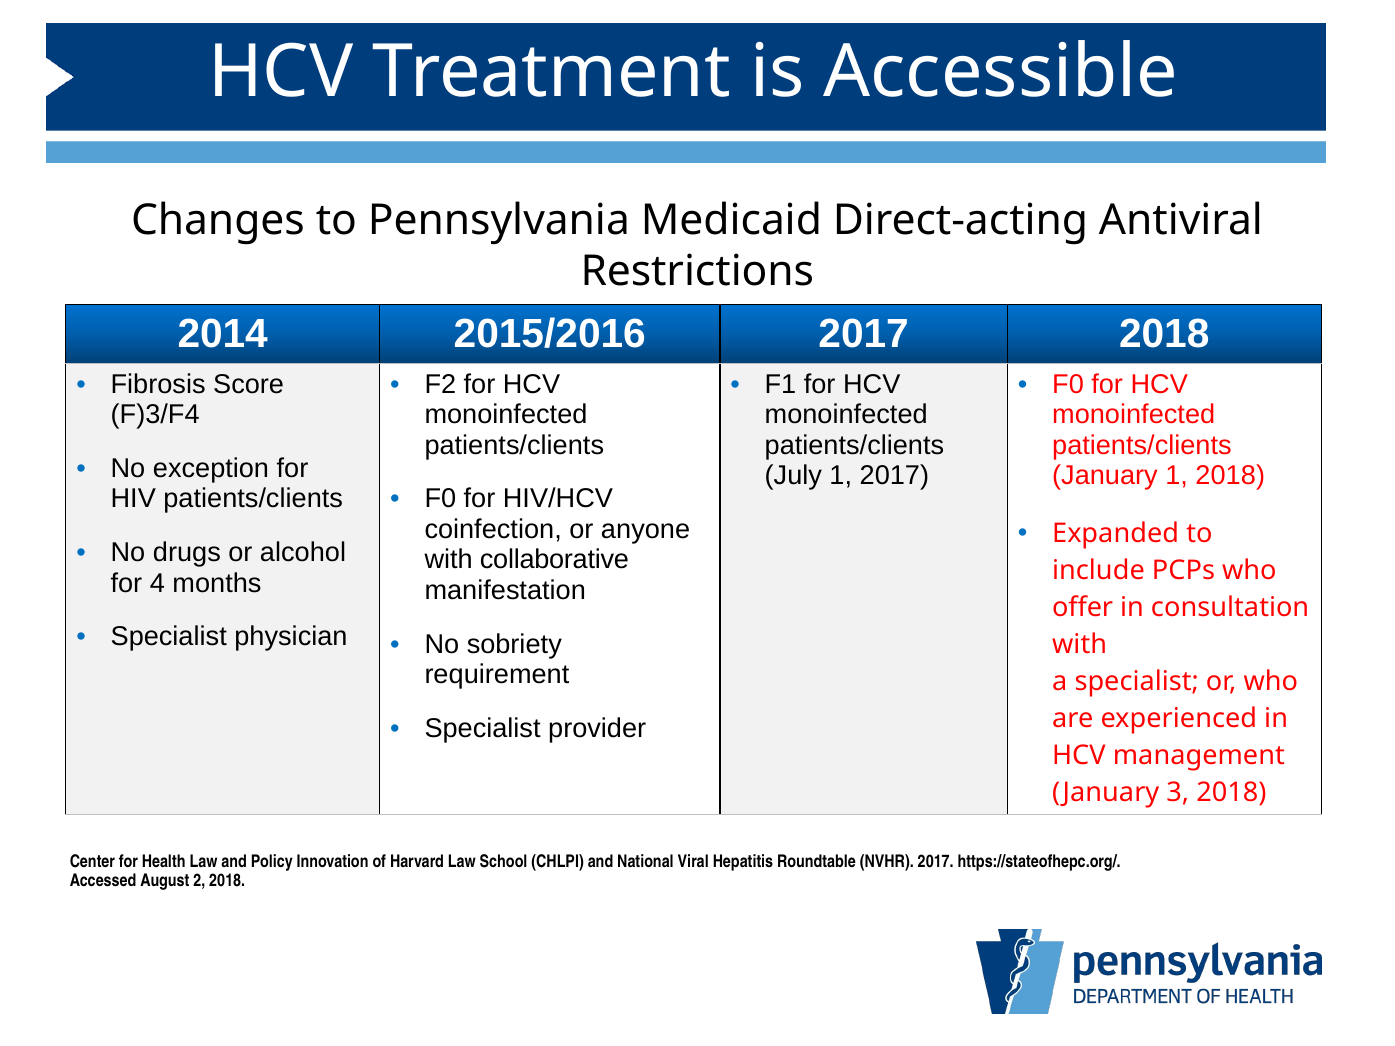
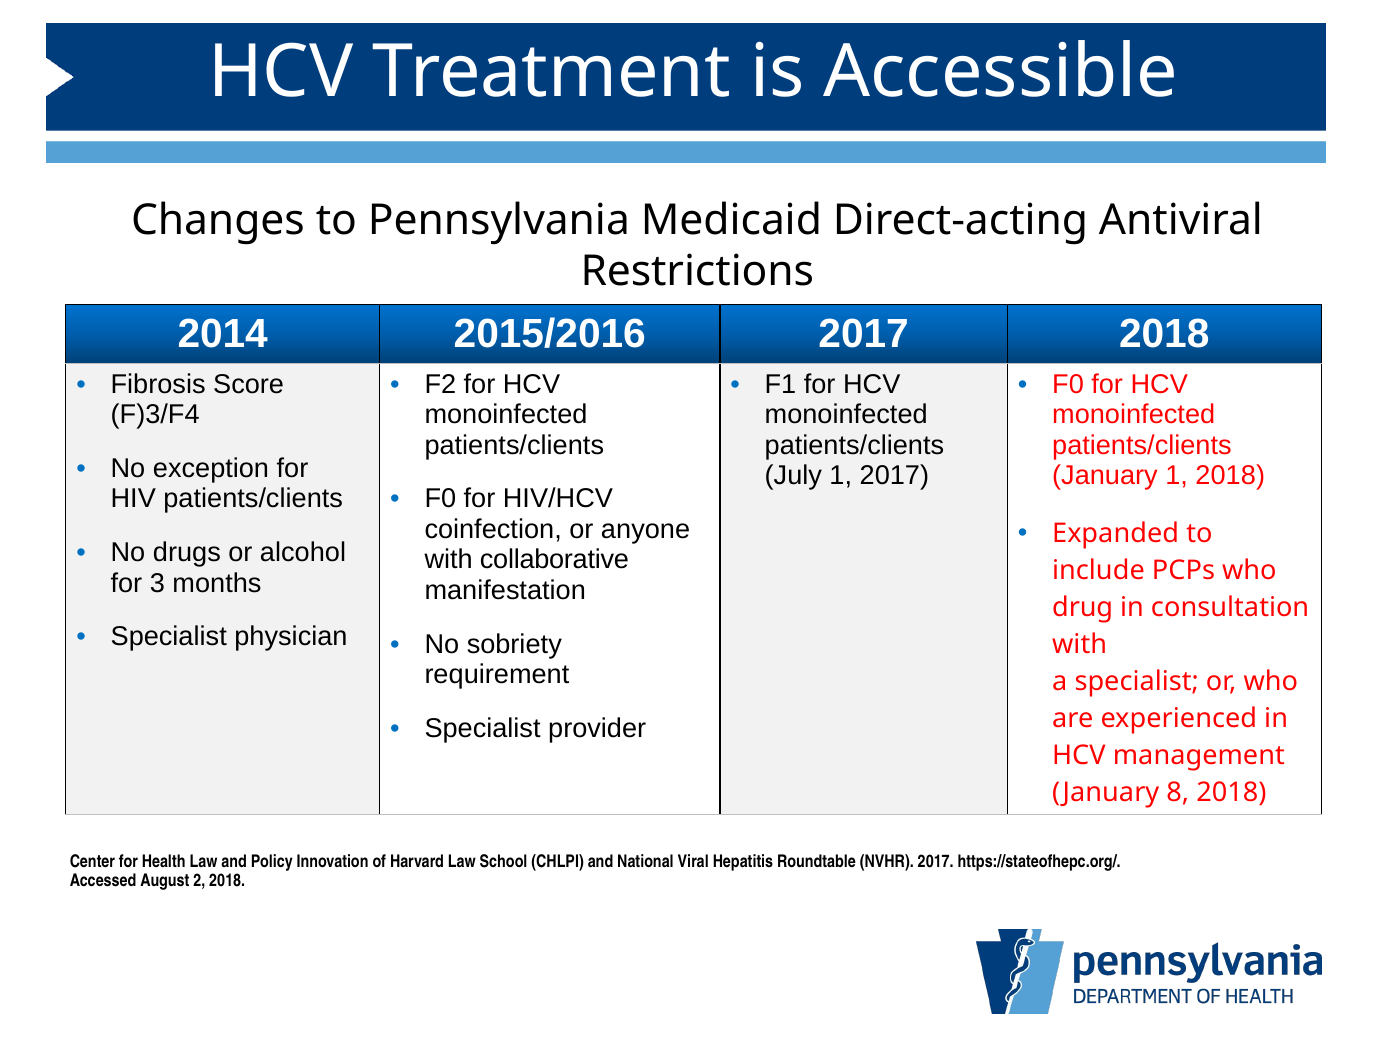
4: 4 -> 3 (157, 583)
offer: offer -> drug (1083, 608)
3: 3 -> 8 (1178, 793)
